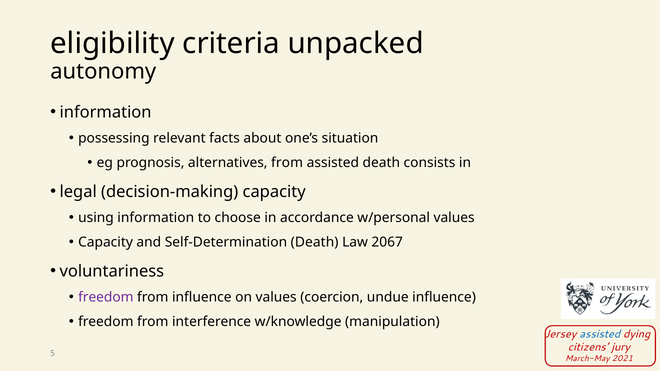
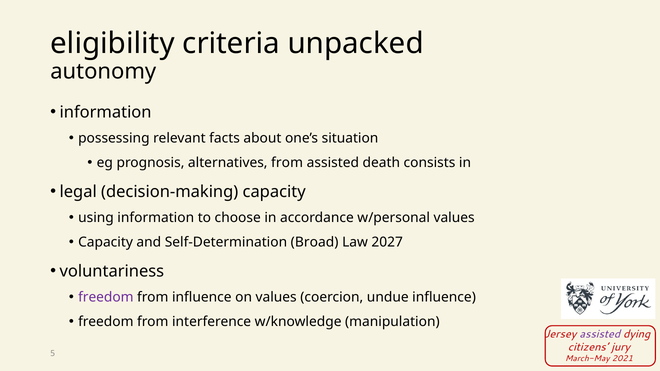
Self-Determination Death: Death -> Broad (315, 243)
2067: 2067 -> 2027 (387, 243)
assisted colour: blue -> purple (600, 334)
